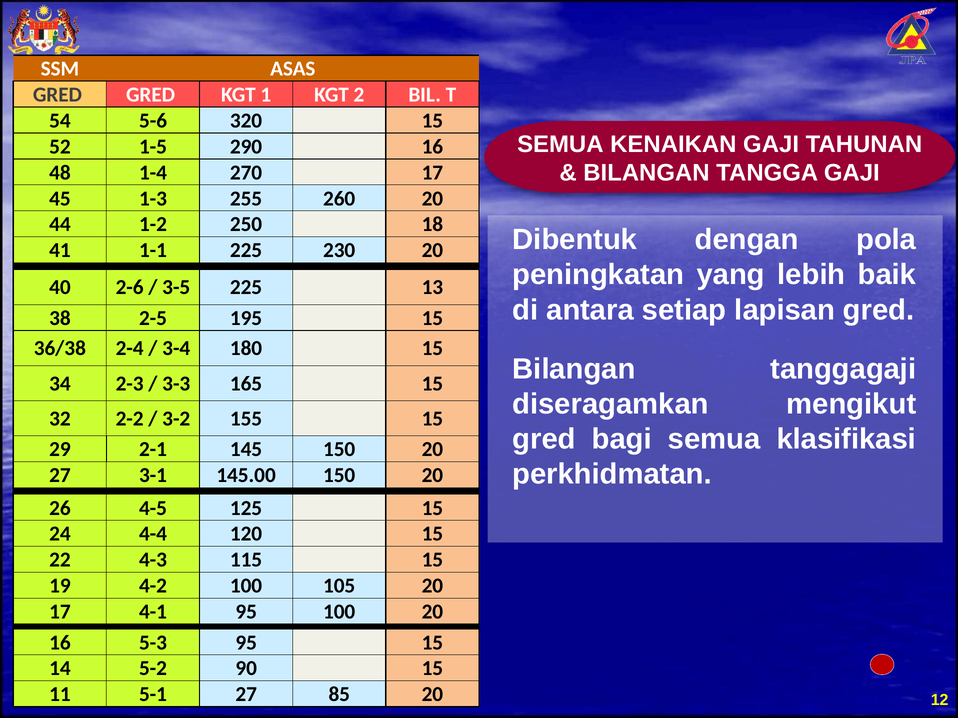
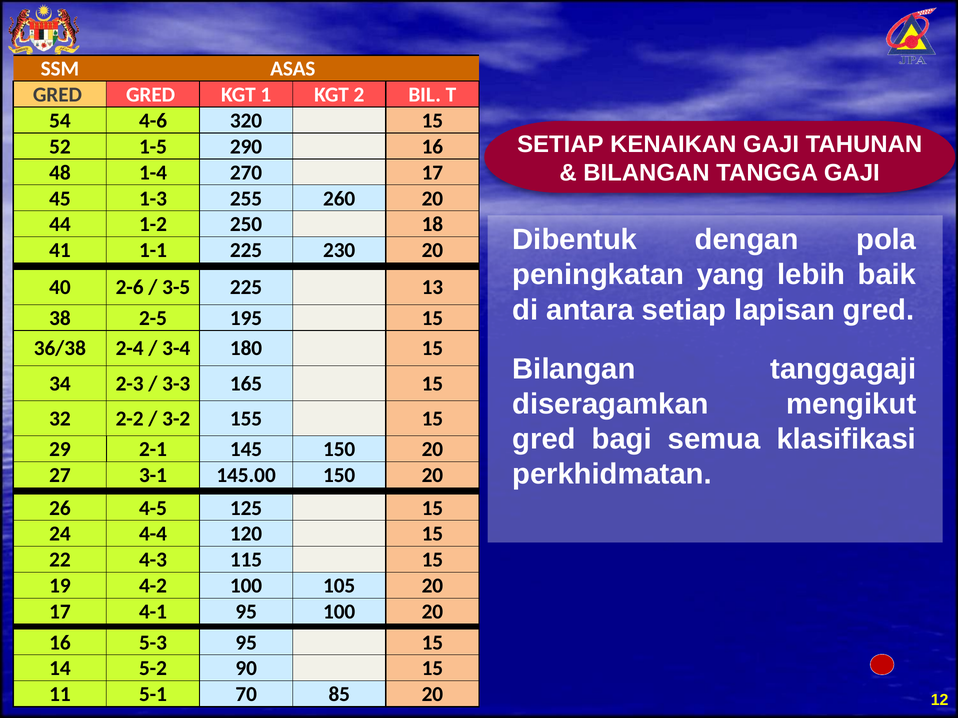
5-6: 5-6 -> 4-6 (153, 121)
SEMUA: SEMUA -> SETIAP (560, 144)
5-1 27: 27 -> 70 (246, 695)
